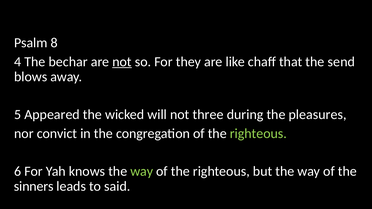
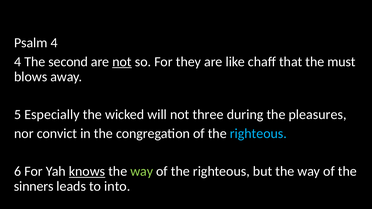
Psalm 8: 8 -> 4 (54, 43)
bechar: bechar -> second (68, 62)
send: send -> must (341, 62)
Appeared: Appeared -> Especially (52, 115)
righteous colour: light green -> light blue (258, 134)
knows underline: none -> present (87, 172)
said: said -> into (117, 187)
